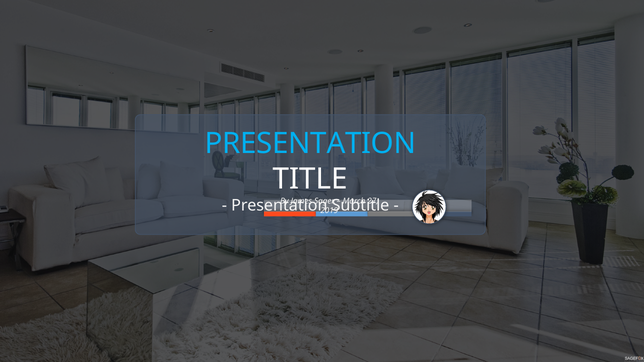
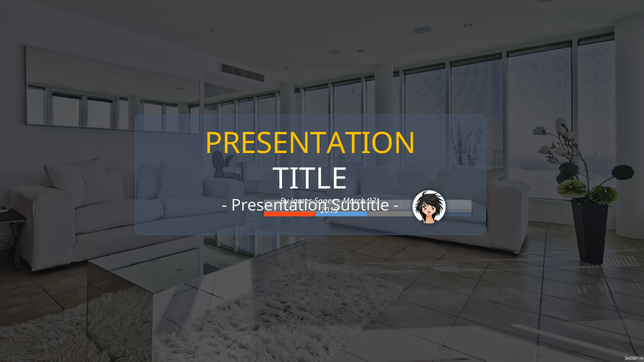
PRESENTATION colour: light blue -> yellow (310, 144)
